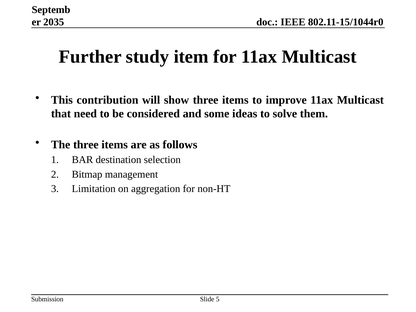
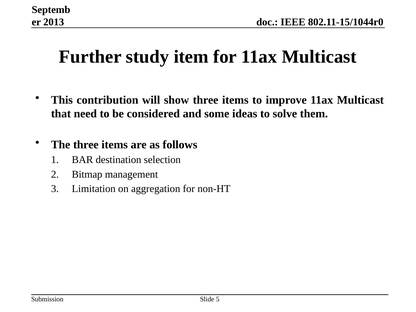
2035: 2035 -> 2013 (54, 22)
